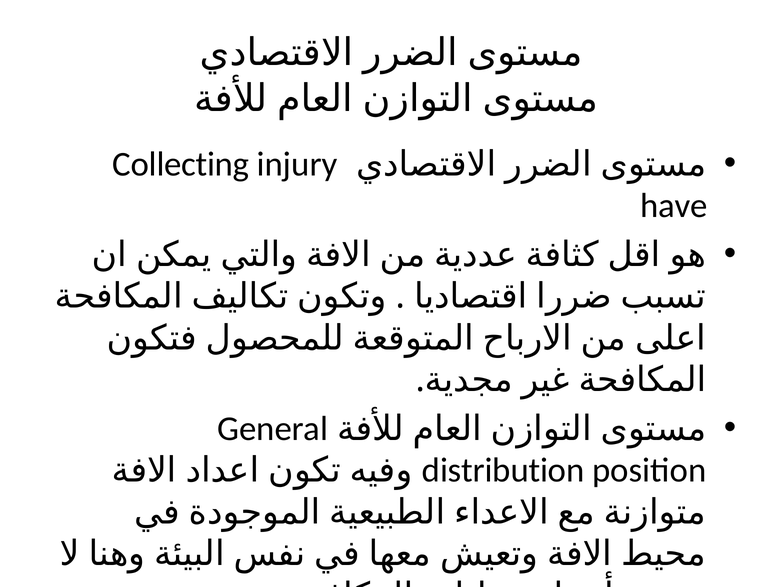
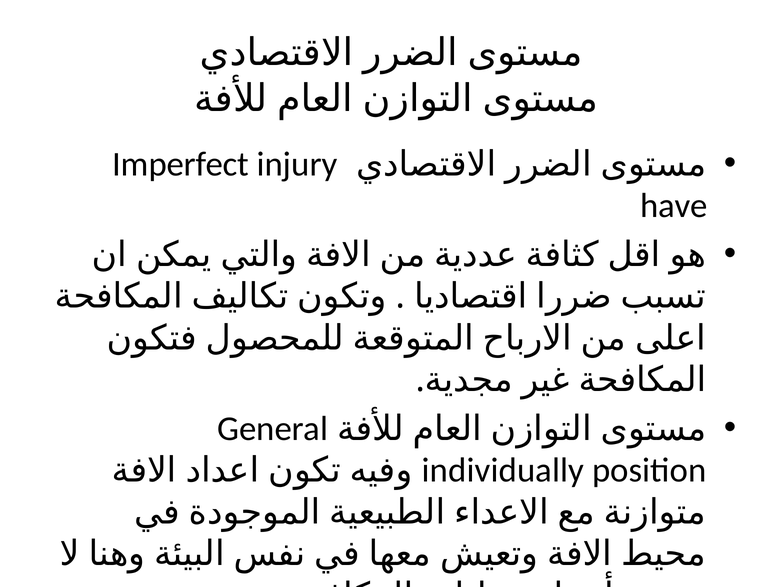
Collecting: Collecting -> Imperfect (181, 164)
distribution: distribution -> individually (503, 471)
